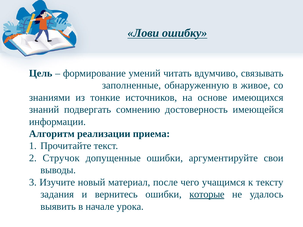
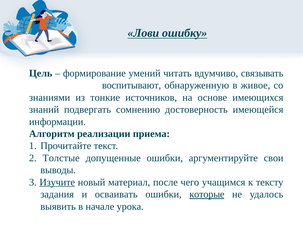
заполненные: заполненные -> воспитывают (132, 85)
Стручок: Стручок -> Толстые (61, 158)
Изучите underline: none -> present (57, 182)
вернитесь: вернитесь -> осваивать (116, 195)
